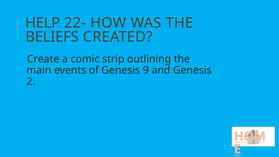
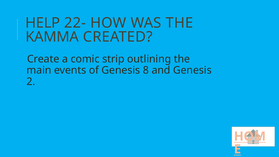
BELIEFS: BELIEFS -> KAMMA (52, 37)
9: 9 -> 8 (146, 70)
